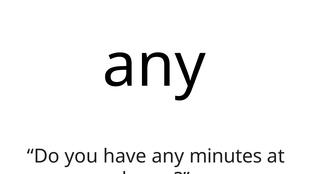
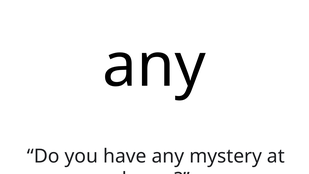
minutes: minutes -> mystery (226, 156)
